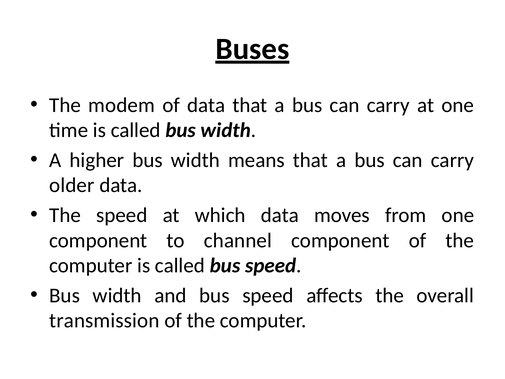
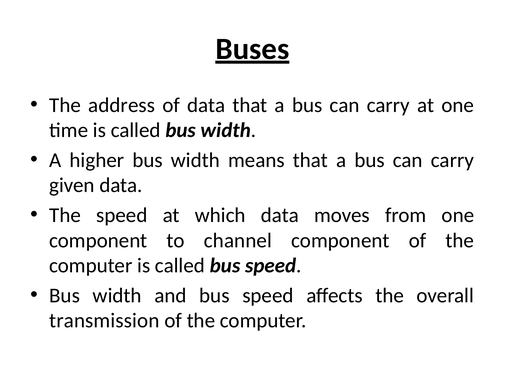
modem: modem -> address (122, 105)
older: older -> given (72, 185)
